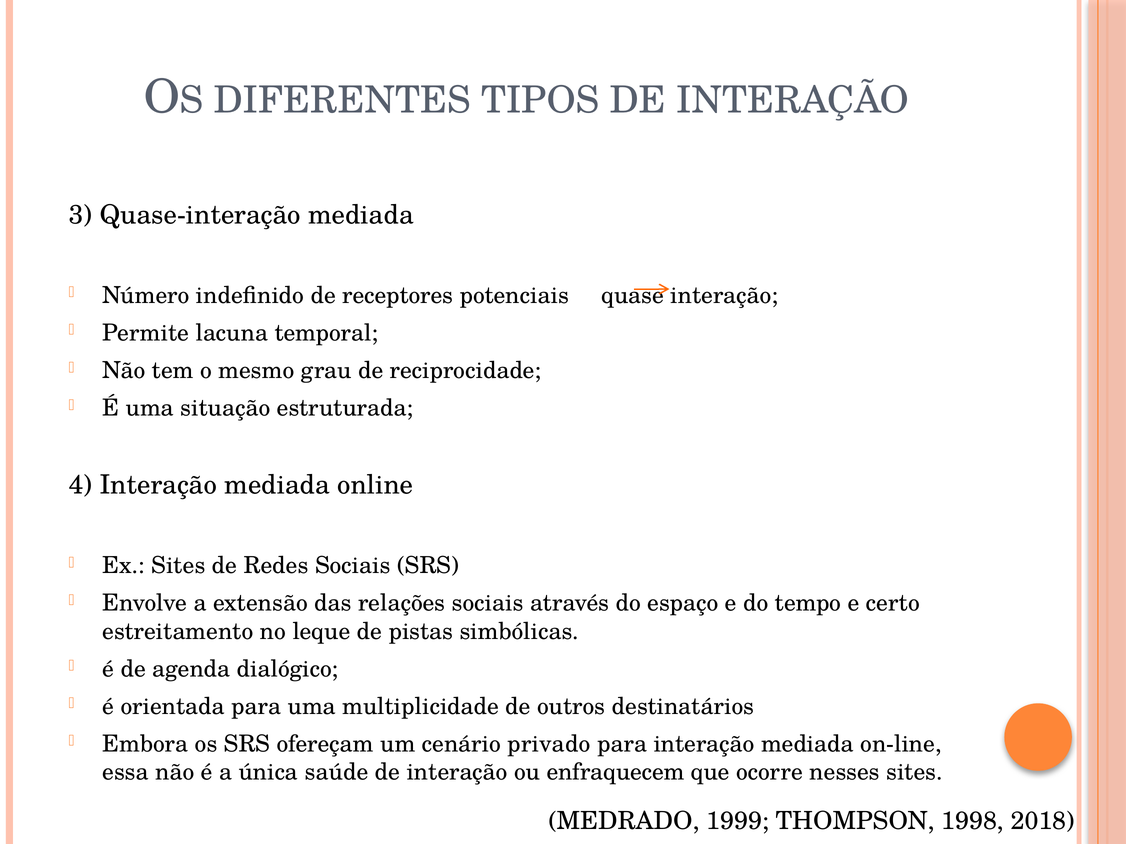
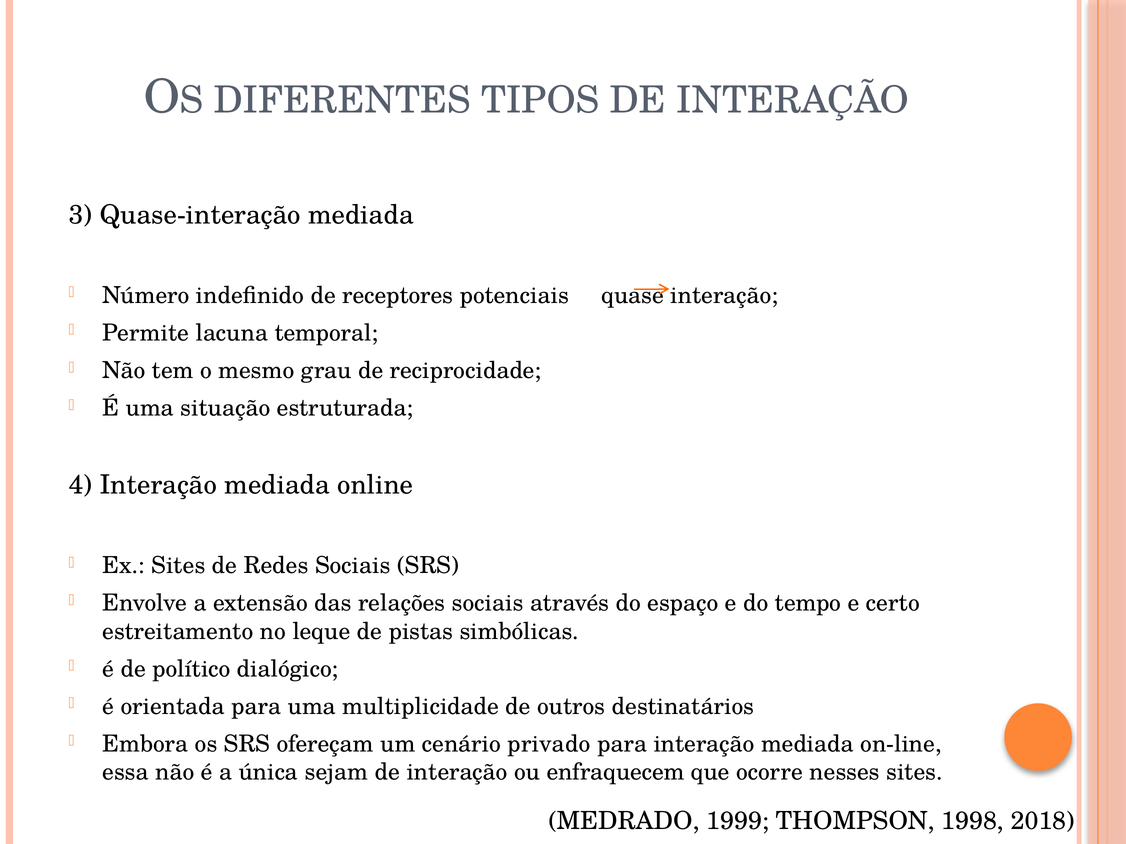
agenda: agenda -> político (191, 669)
saúde: saúde -> sejam (336, 772)
